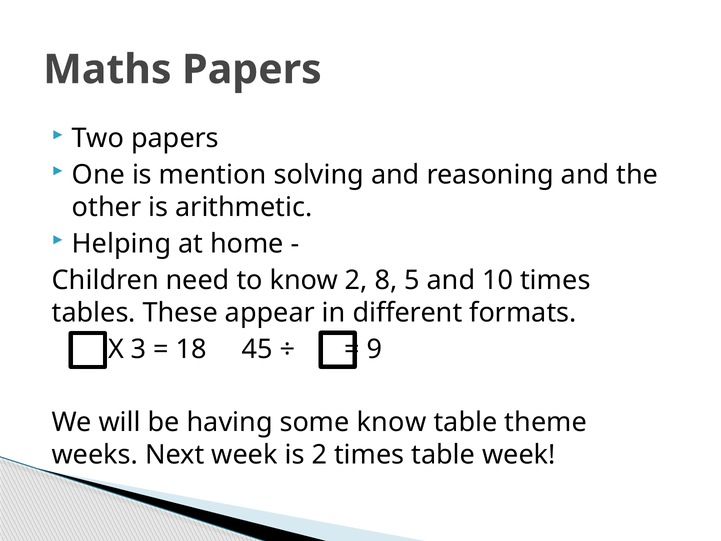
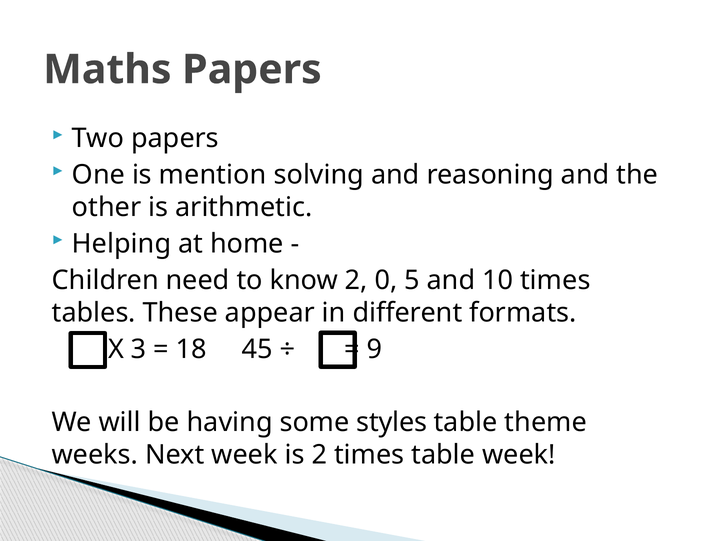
8: 8 -> 0 (386, 280)
some know: know -> styles (392, 422)
